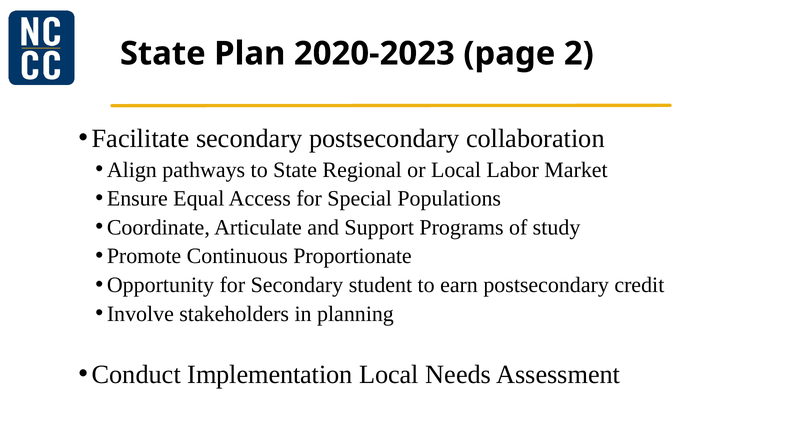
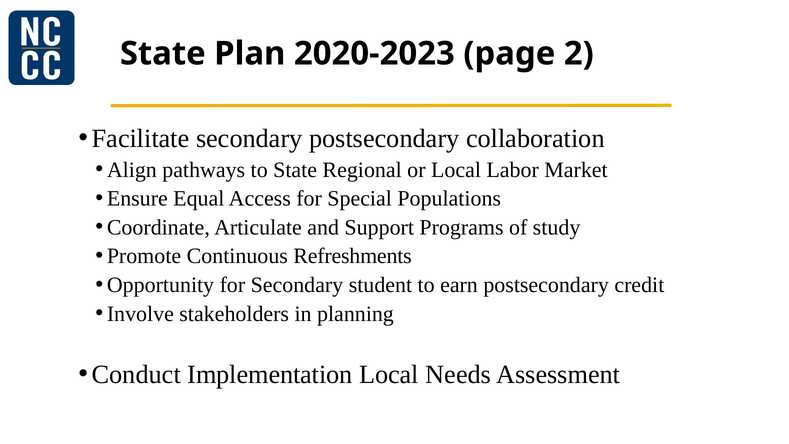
Proportionate: Proportionate -> Refreshments (353, 256)
